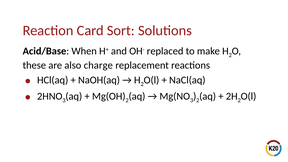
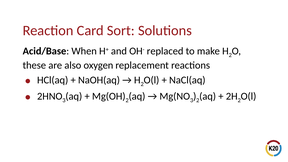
charge: charge -> oxygen (98, 65)
